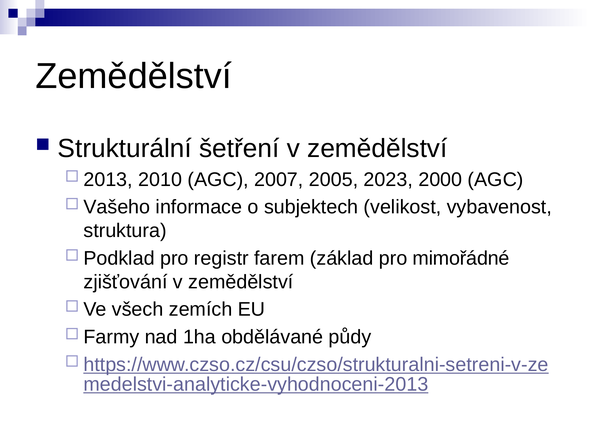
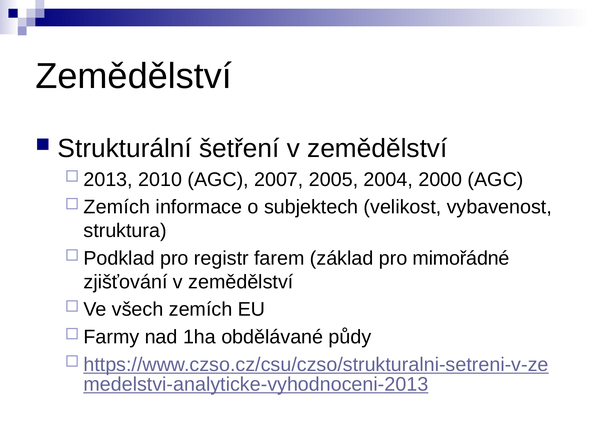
2023: 2023 -> 2004 (388, 180)
Vašeho: Vašeho -> Zemích (117, 207)
